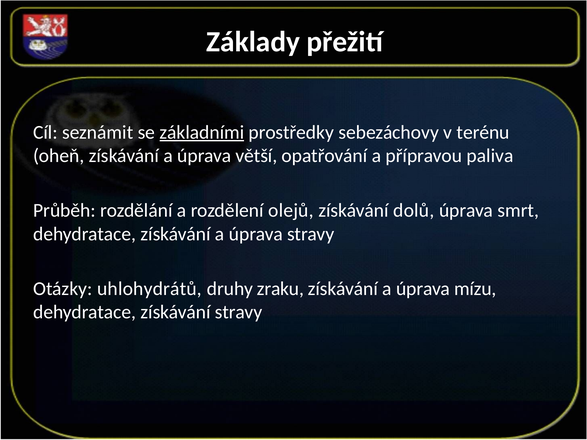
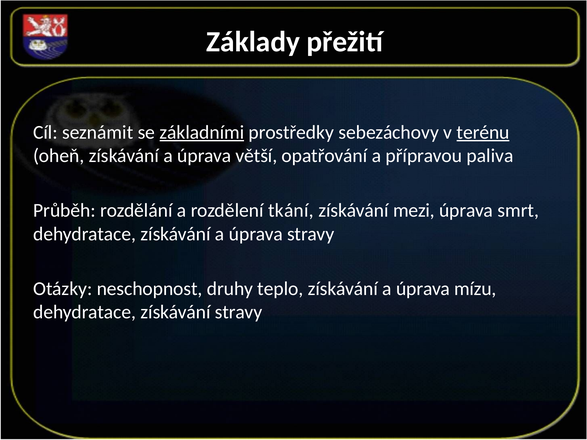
terénu underline: none -> present (483, 132)
olejů: olejů -> tkání (291, 211)
dolů: dolů -> mezi (414, 211)
uhlohydrátů: uhlohydrátů -> neschopnost (150, 289)
zraku: zraku -> teplo (280, 289)
